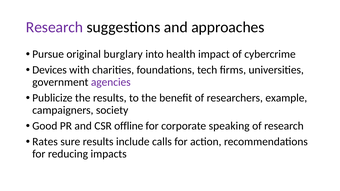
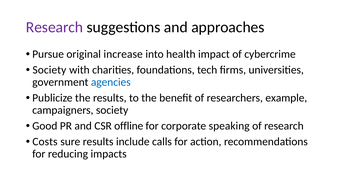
burglary: burglary -> increase (123, 54)
Devices: Devices -> Society (49, 70)
agencies colour: purple -> blue (111, 82)
Rates: Rates -> Costs (45, 142)
